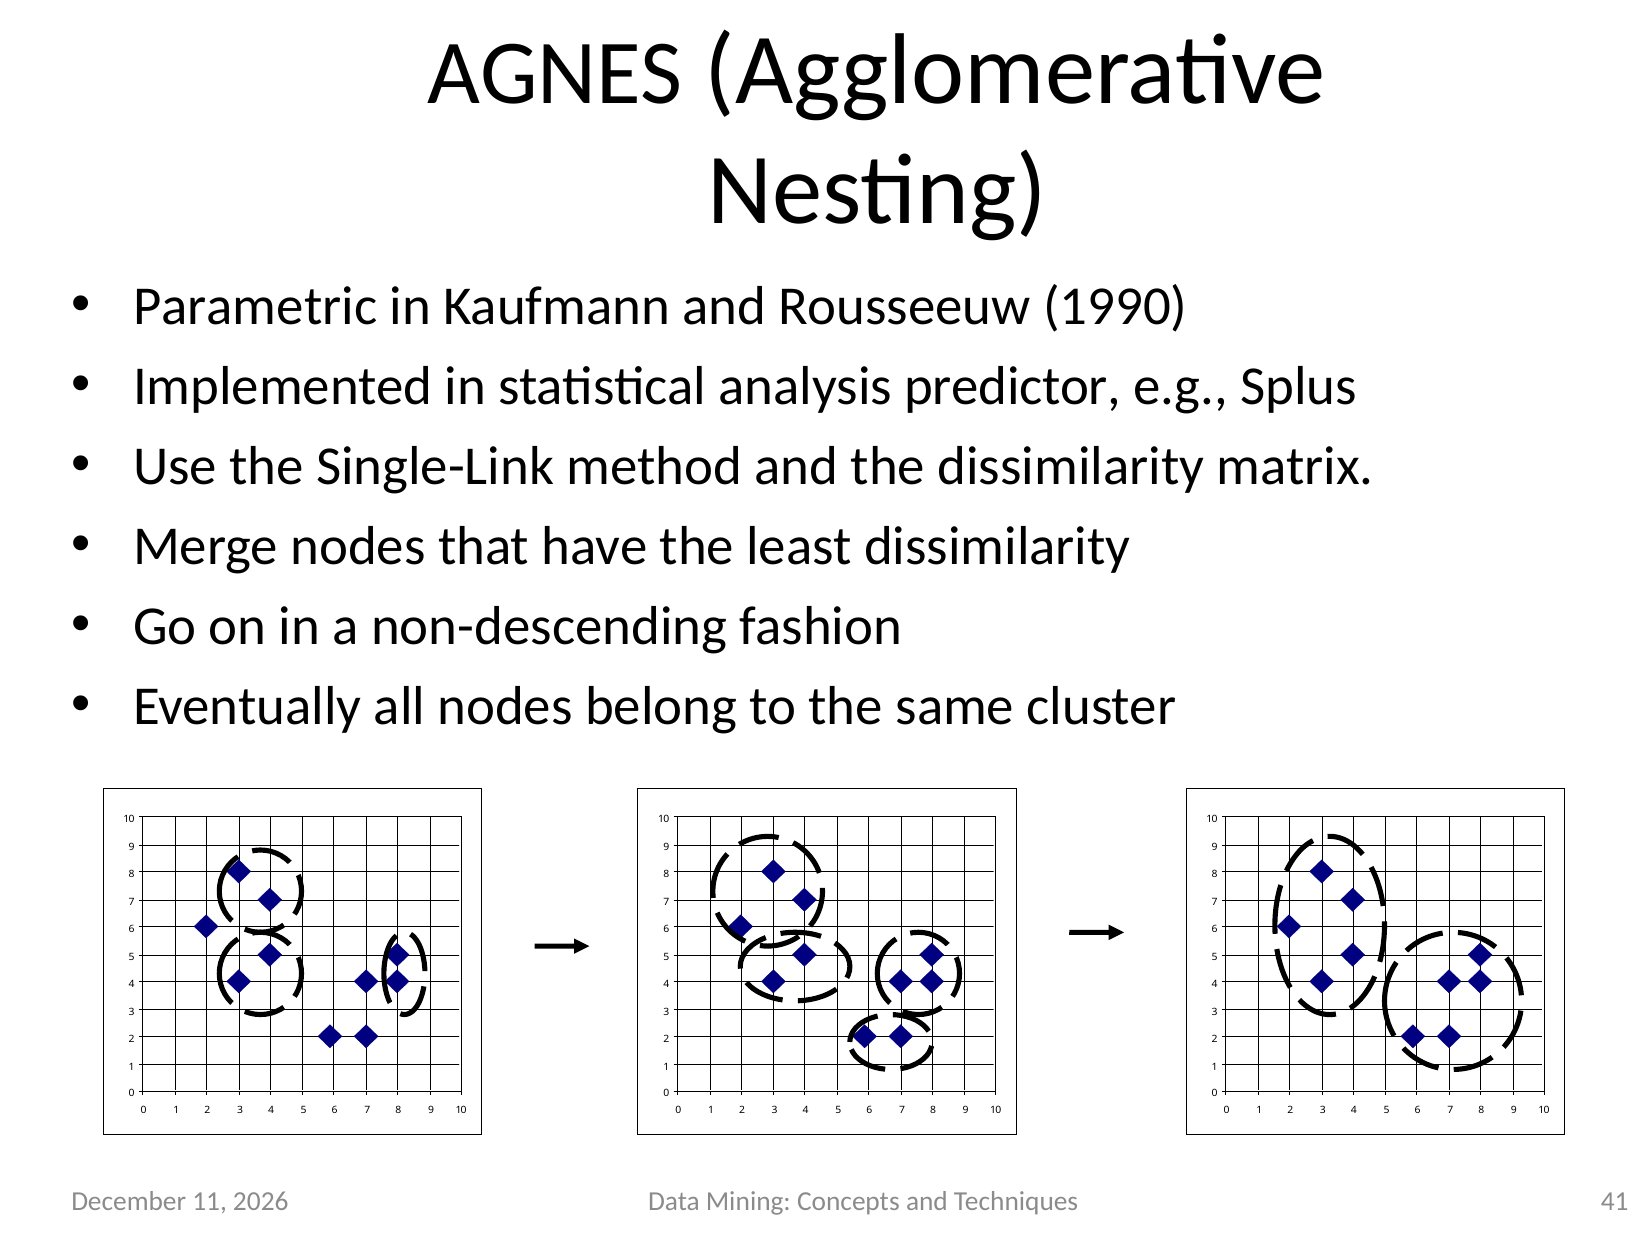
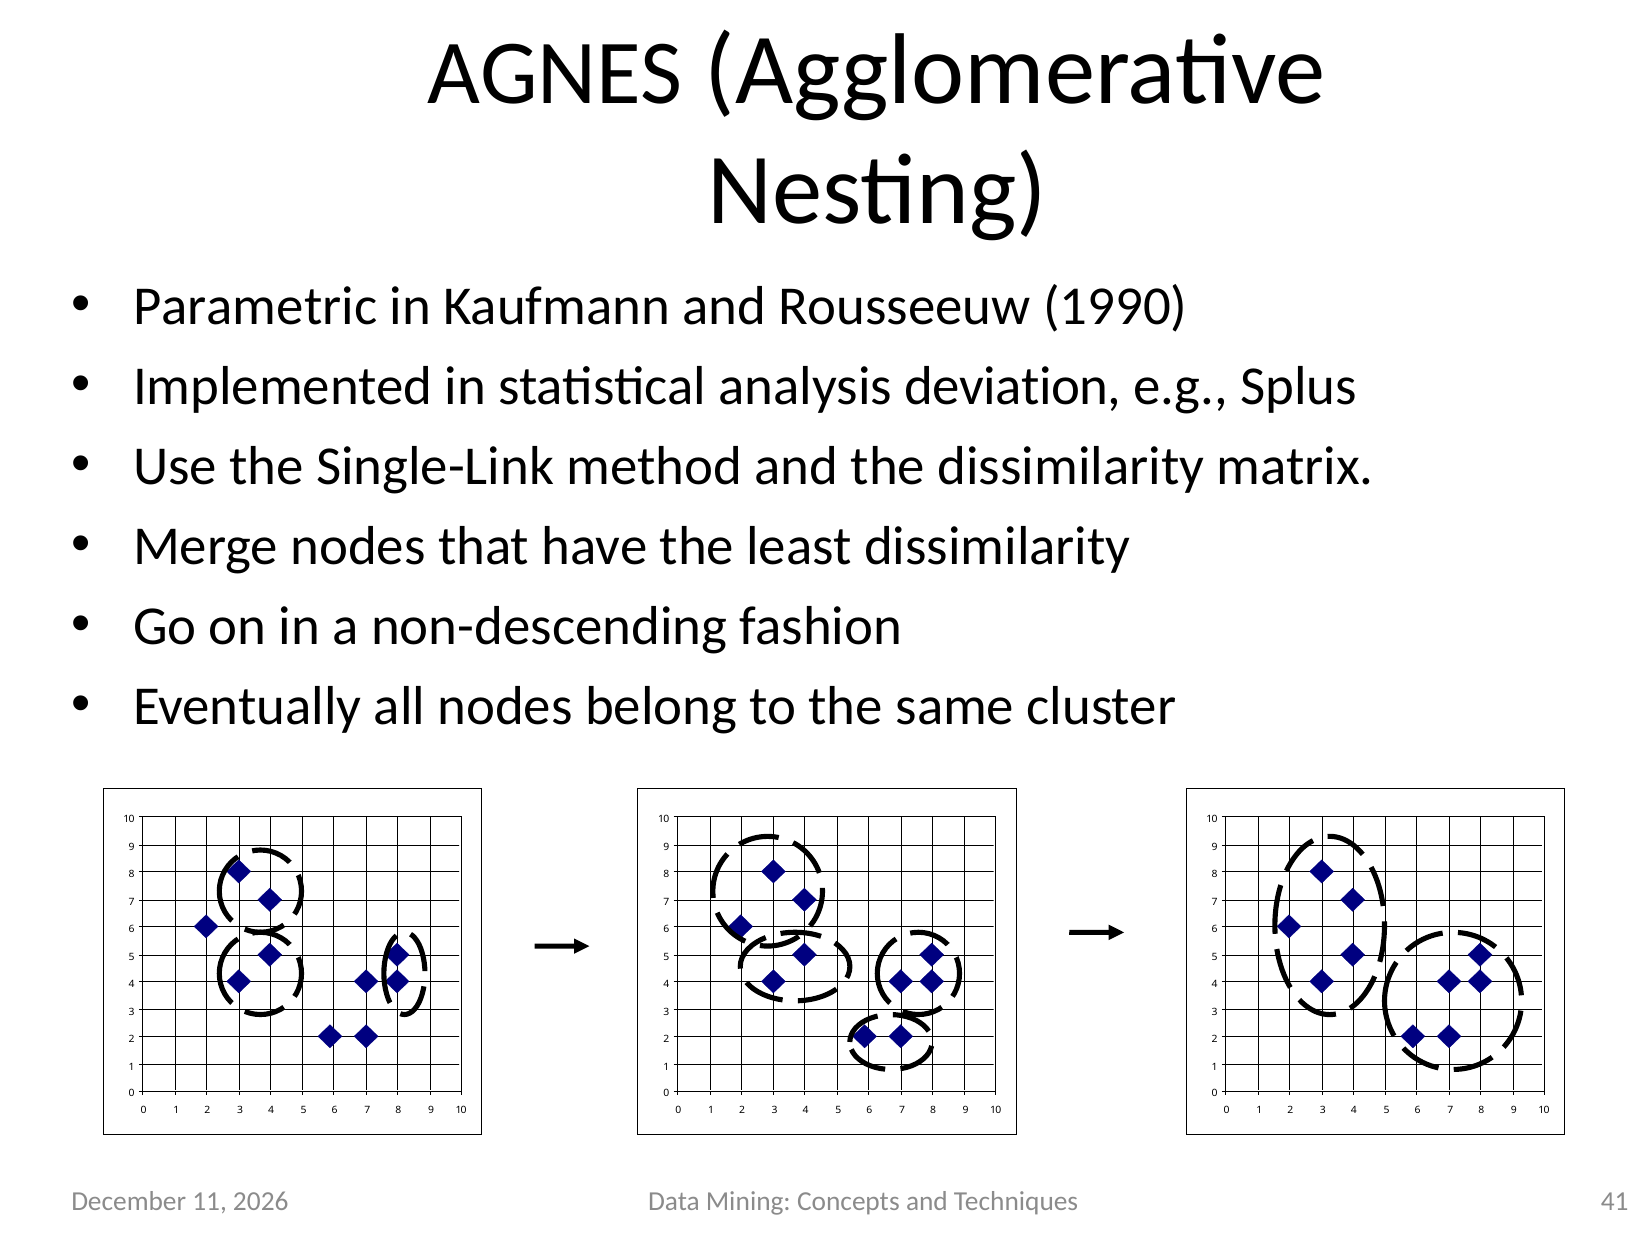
predictor: predictor -> deviation (1013, 386)
